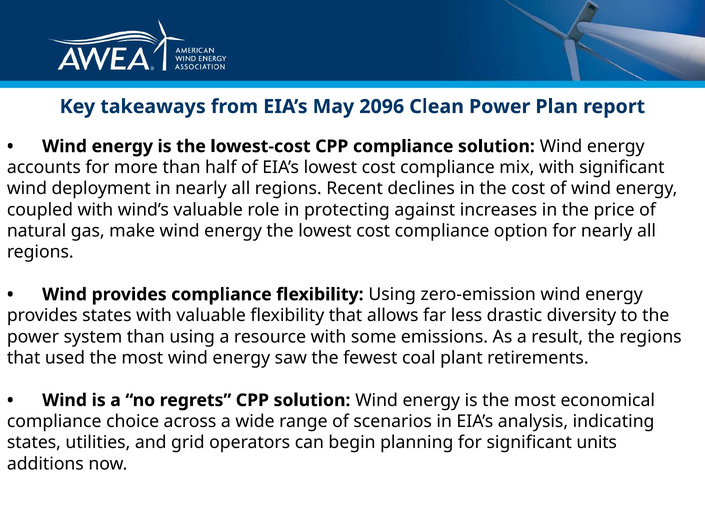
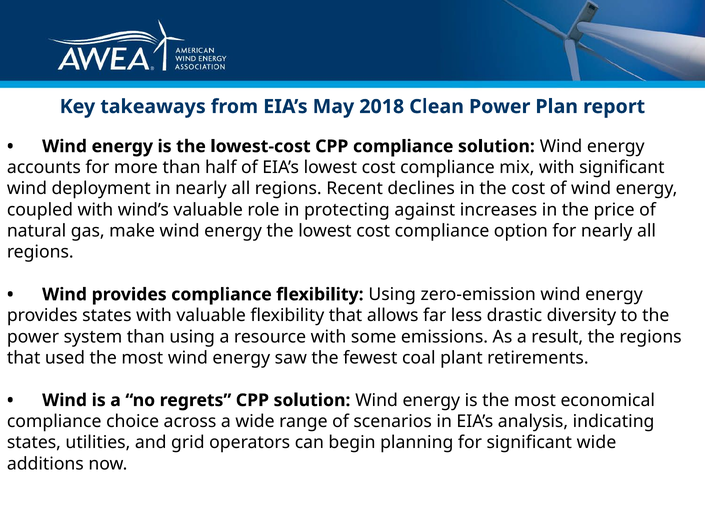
2096: 2096 -> 2018 (382, 107)
significant units: units -> wide (597, 442)
